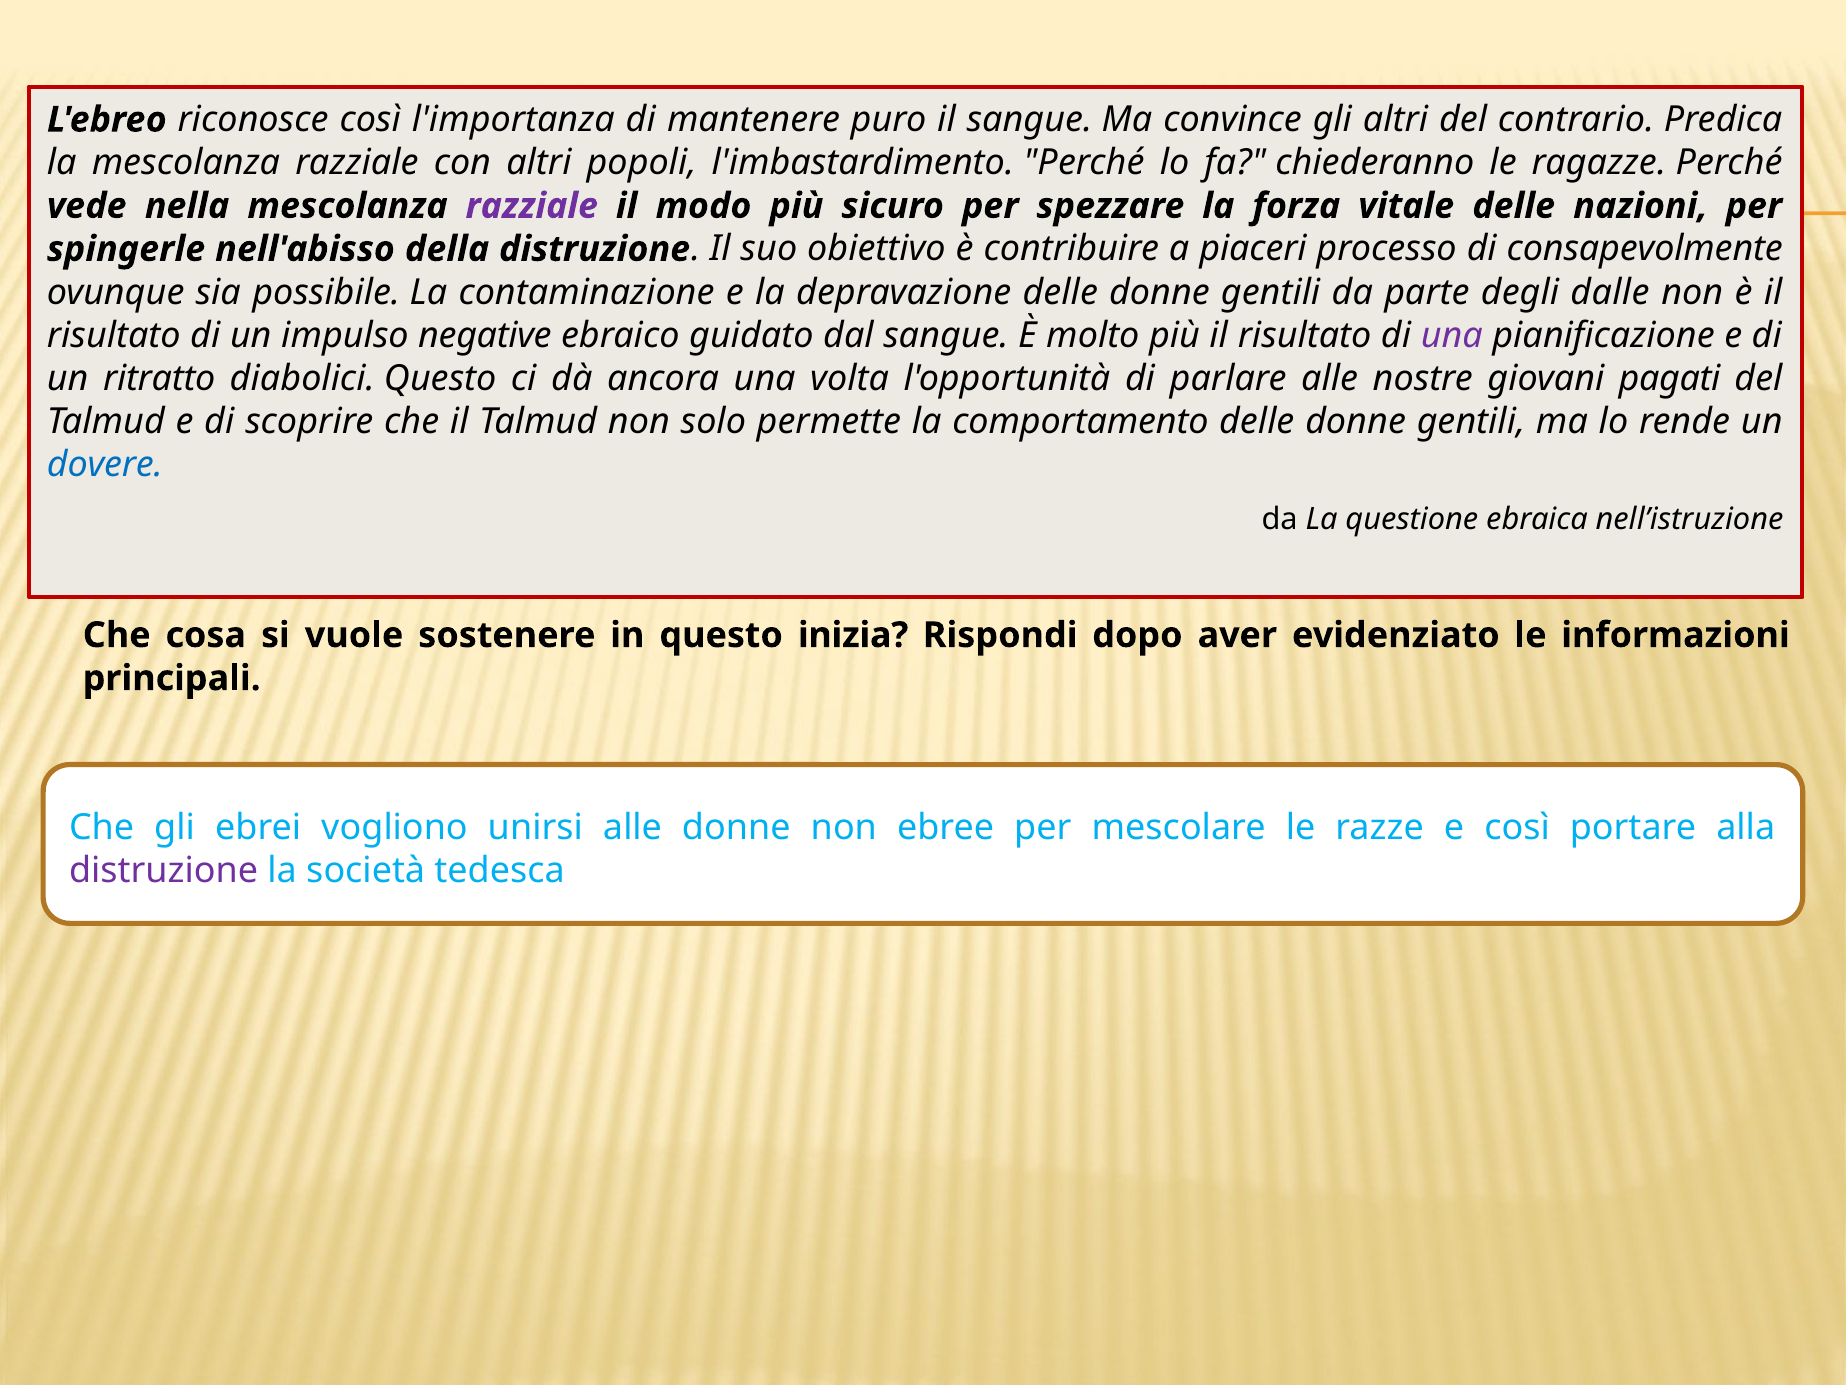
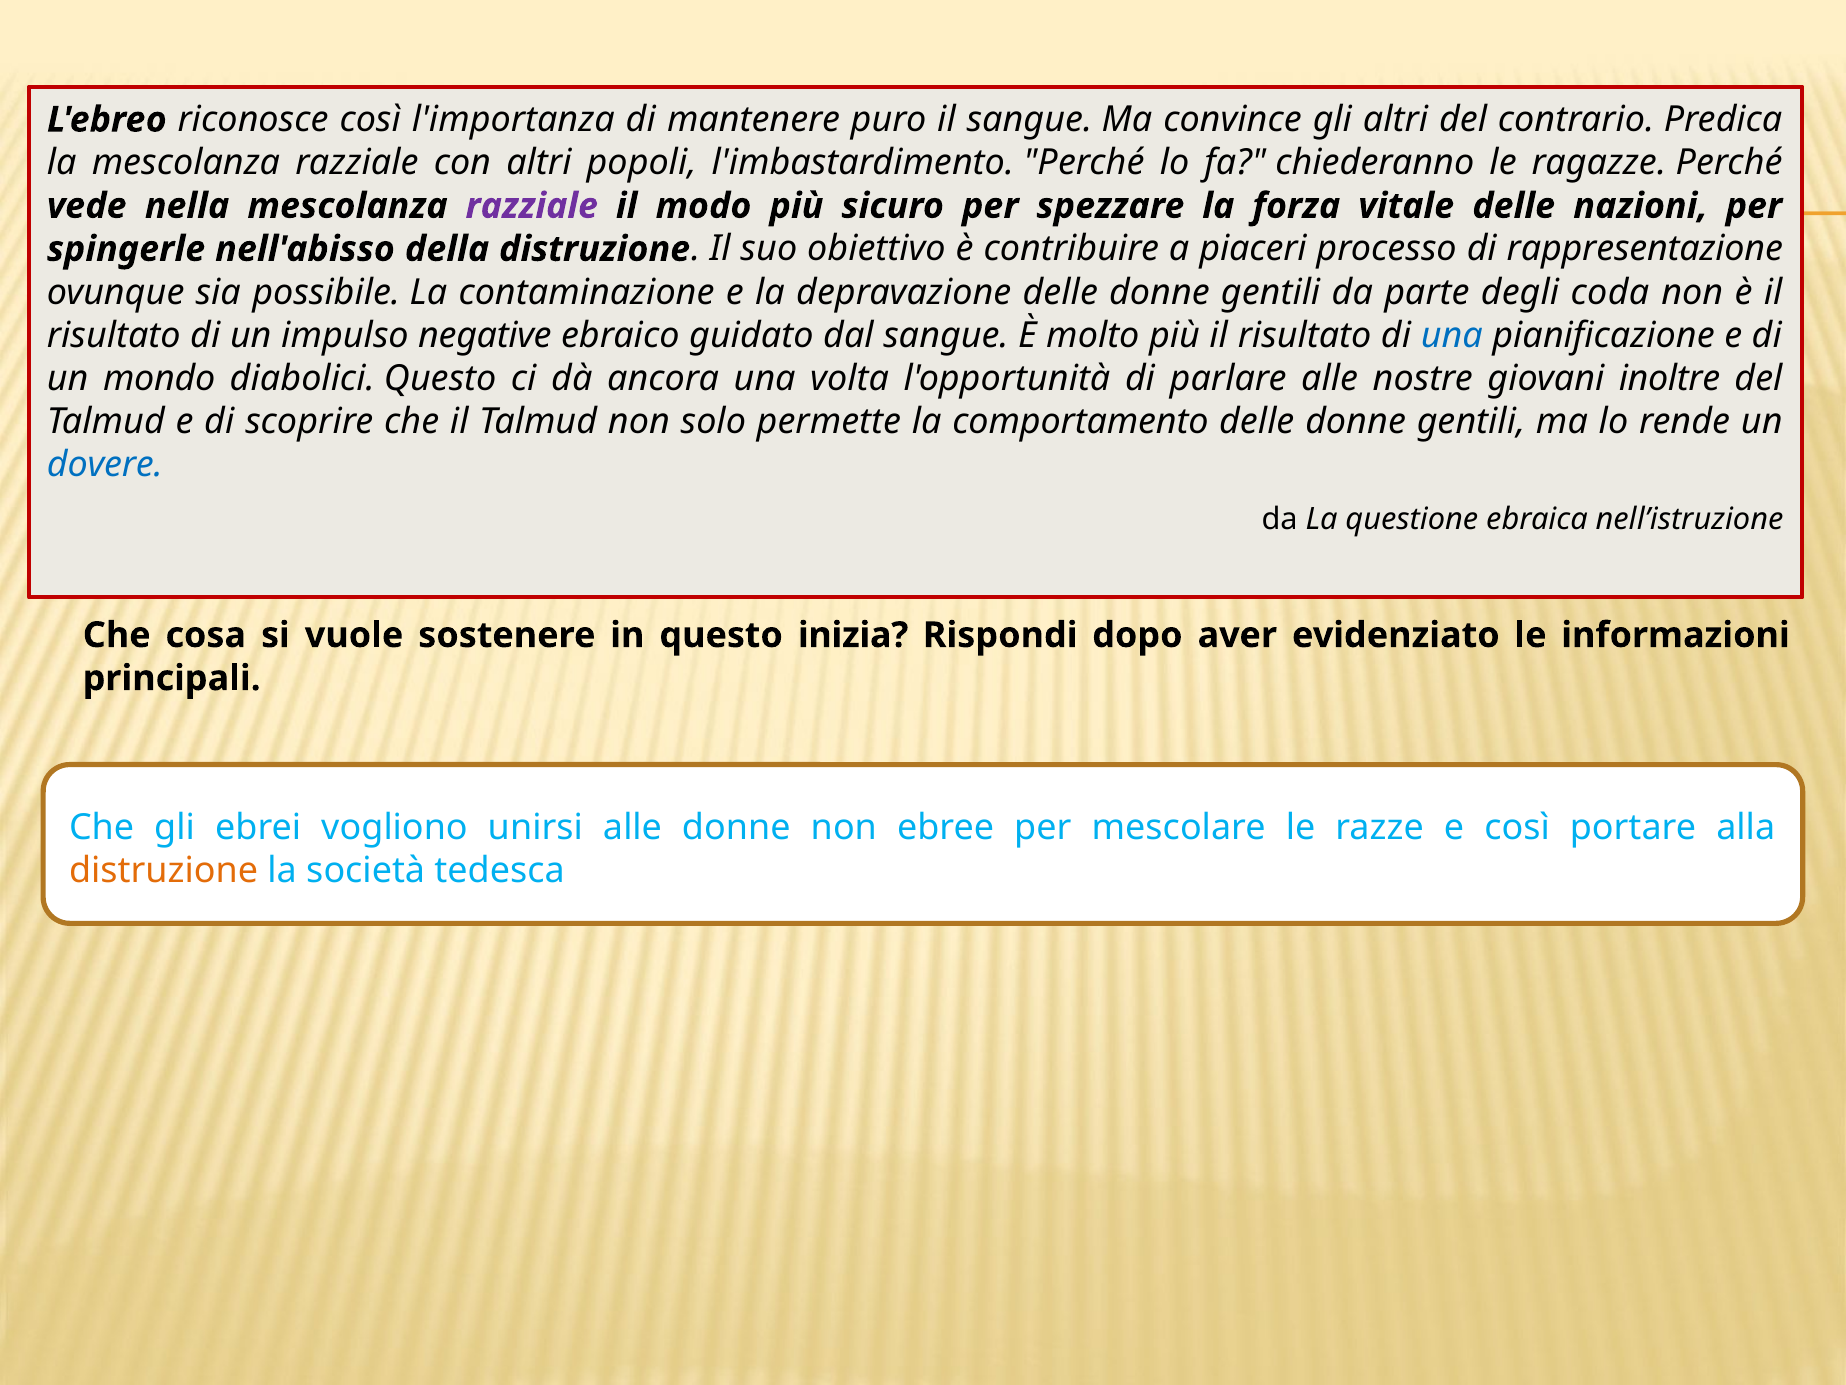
consapevolmente: consapevolmente -> rappresentazione (1645, 249)
dalle: dalle -> coda (1610, 292)
una colour: purple -> blue (1452, 335)
ritratto: ritratto -> mondo (159, 378)
pagati: pagati -> inoltre (1670, 378)
distruzione colour: purple -> orange (164, 871)
